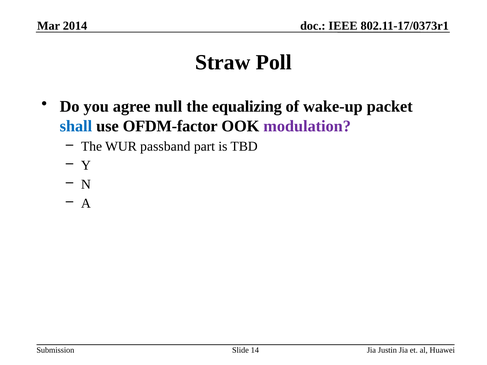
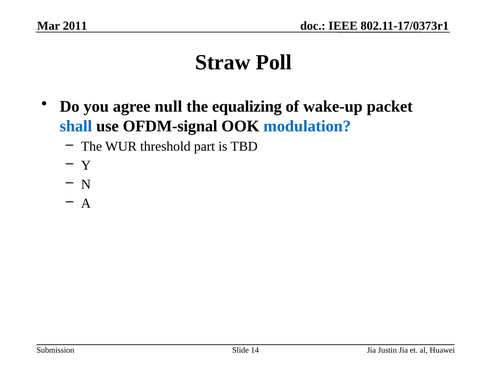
2014: 2014 -> 2011 (75, 26)
OFDM-factor: OFDM-factor -> OFDM-signal (170, 126)
modulation colour: purple -> blue (307, 126)
passband: passband -> threshold (165, 147)
